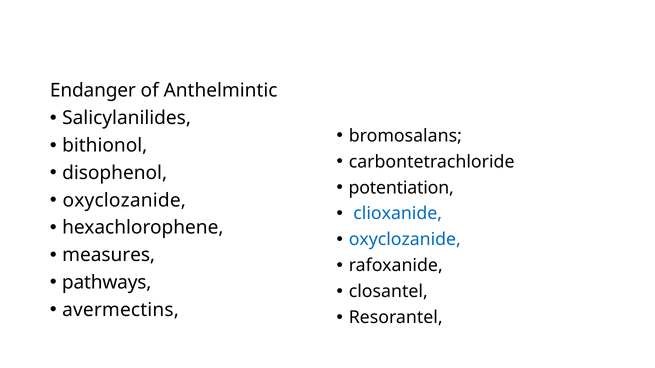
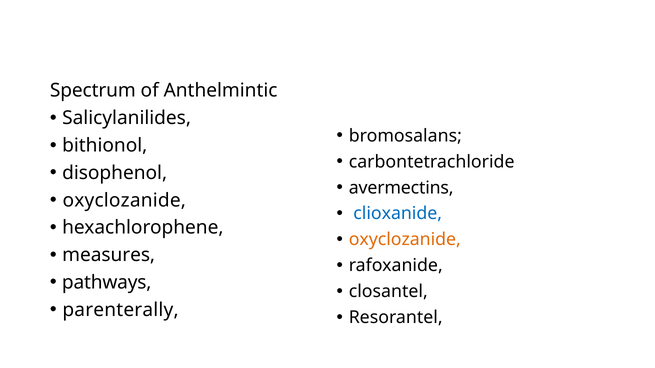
Endanger: Endanger -> Spectrum (93, 91)
potentiation: potentiation -> avermectins (401, 188)
oxyclozanide colour: blue -> orange (405, 240)
avermectins: avermectins -> parenterally (121, 310)
